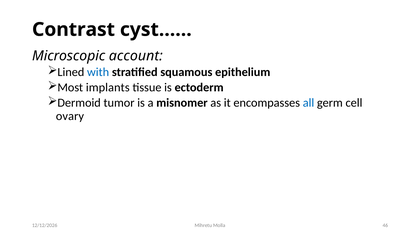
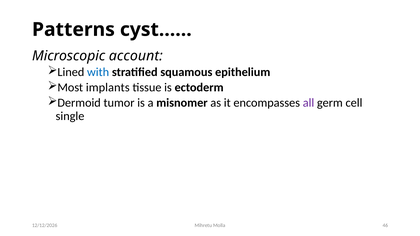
Contrast: Contrast -> Patterns (73, 30)
all colour: blue -> purple (308, 103)
ovary: ovary -> single (70, 116)
